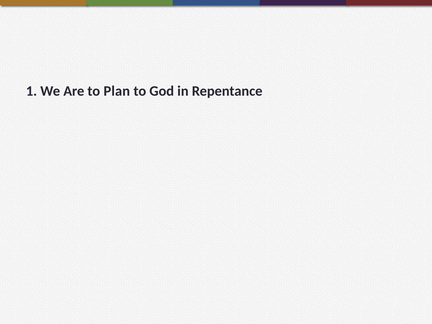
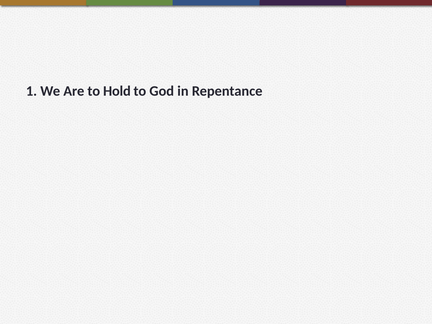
Plan: Plan -> Hold (117, 91)
